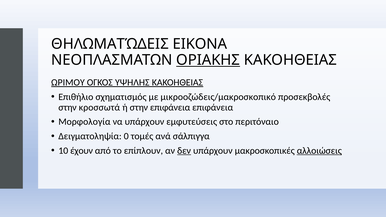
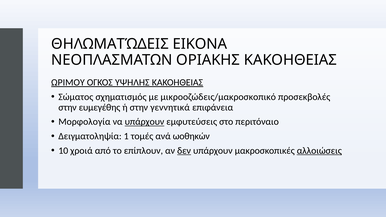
ΟΡΙΑΚΗΣ underline: present -> none (208, 60)
Επιθήλιο: Επιθήλιο -> Σώματος (76, 97)
κροσσωτά: κροσσωτά -> ευμεγέθης (100, 107)
στην επιφάνεια: επιφάνεια -> γεννητικά (170, 107)
υπάρχουν underline: none -> present (144, 122)
0: 0 -> 1 (126, 136)
σάλπιγγα: σάλπιγγα -> ωοθηκών (191, 136)
έχουν: έχουν -> χροιά (81, 151)
